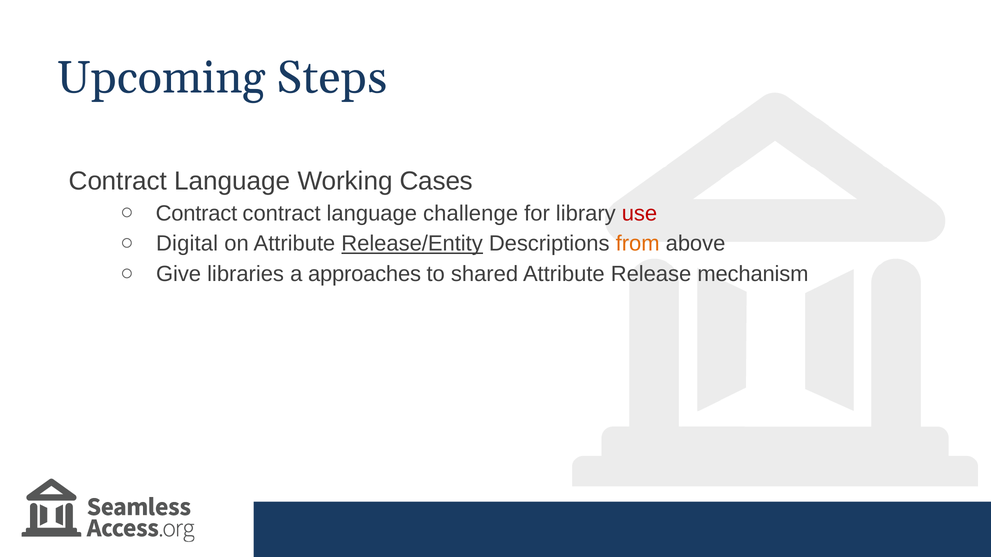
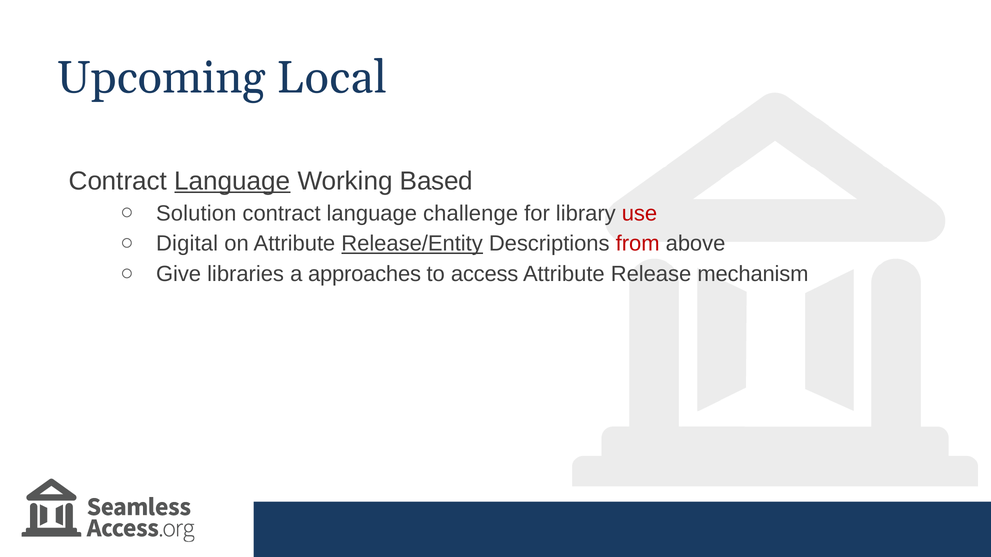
Steps: Steps -> Local (332, 78)
Language underline: none -> present (232, 181)
Cases: Cases -> Based (436, 181)
Contract: Contract -> Solution (196, 214)
from colour: orange -> red (638, 244)
shared: shared -> access (485, 274)
